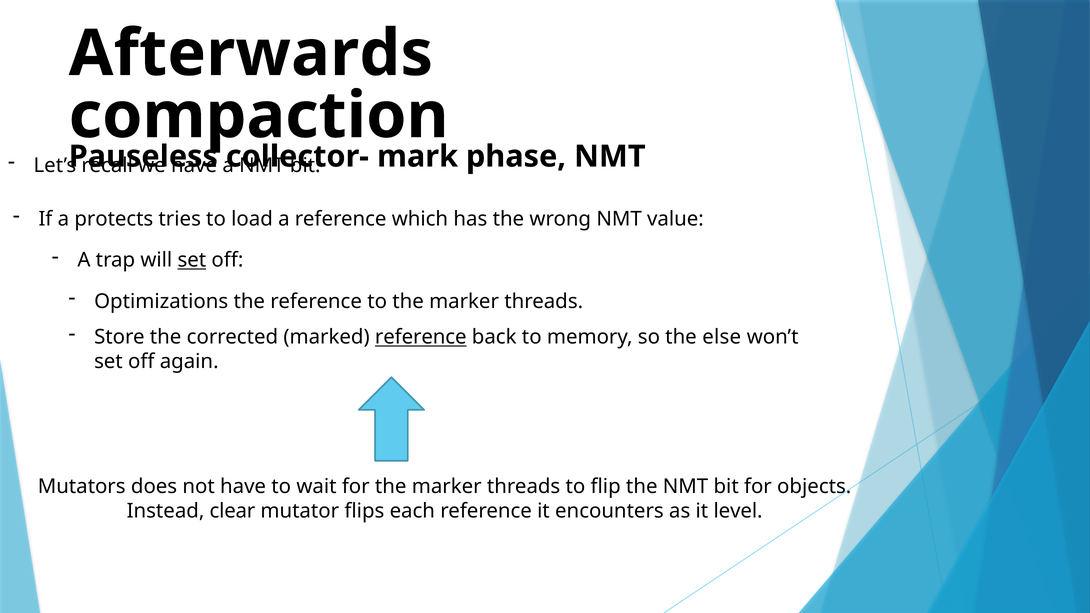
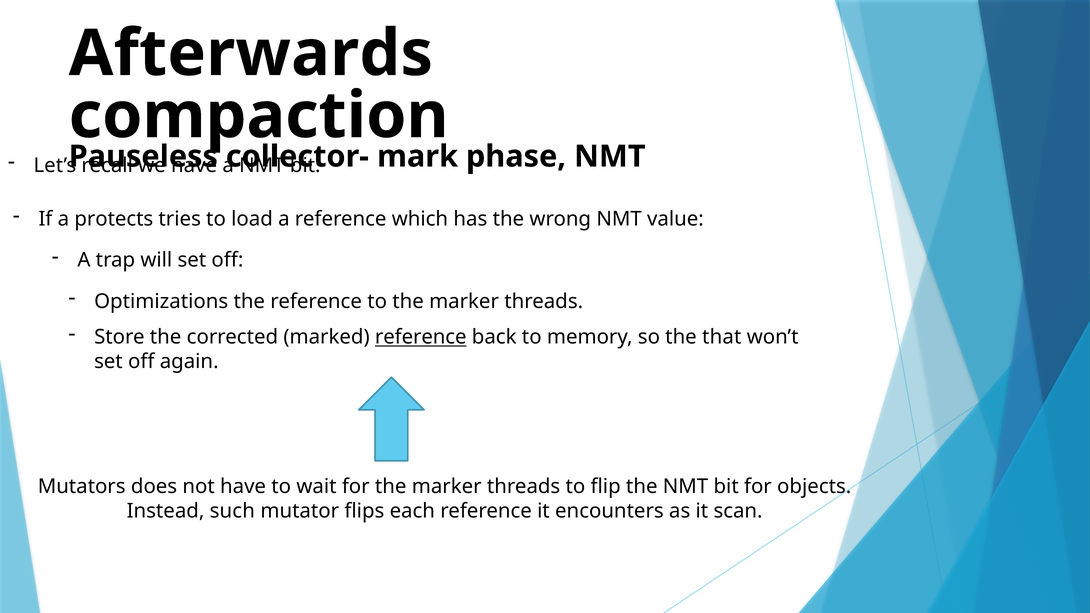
set underline: present -> none (192, 260)
else: else -> that (722, 337)
clear: clear -> such (232, 511)
level: level -> scan (738, 511)
